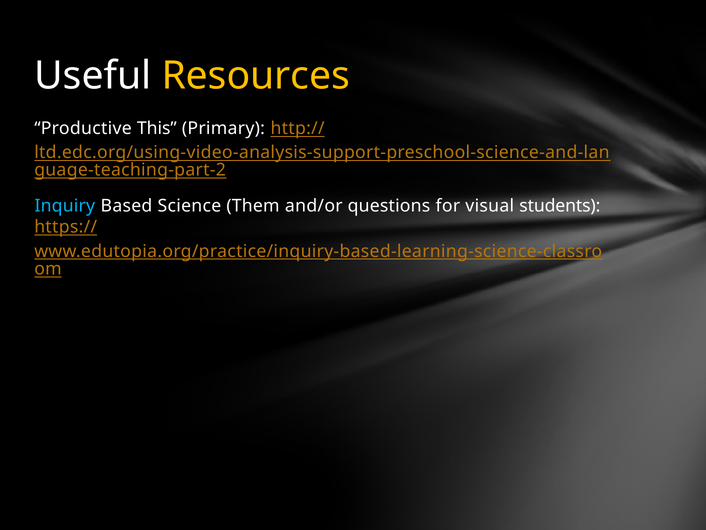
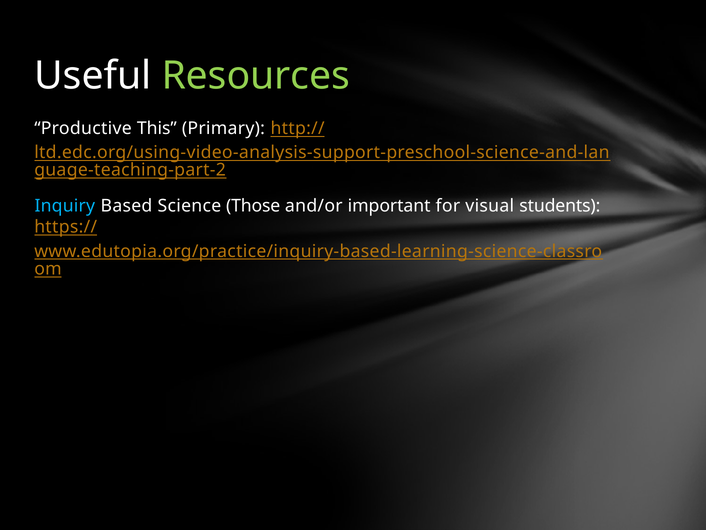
Resources colour: yellow -> light green (256, 76)
Them: Them -> Those (253, 206)
questions: questions -> important (389, 206)
